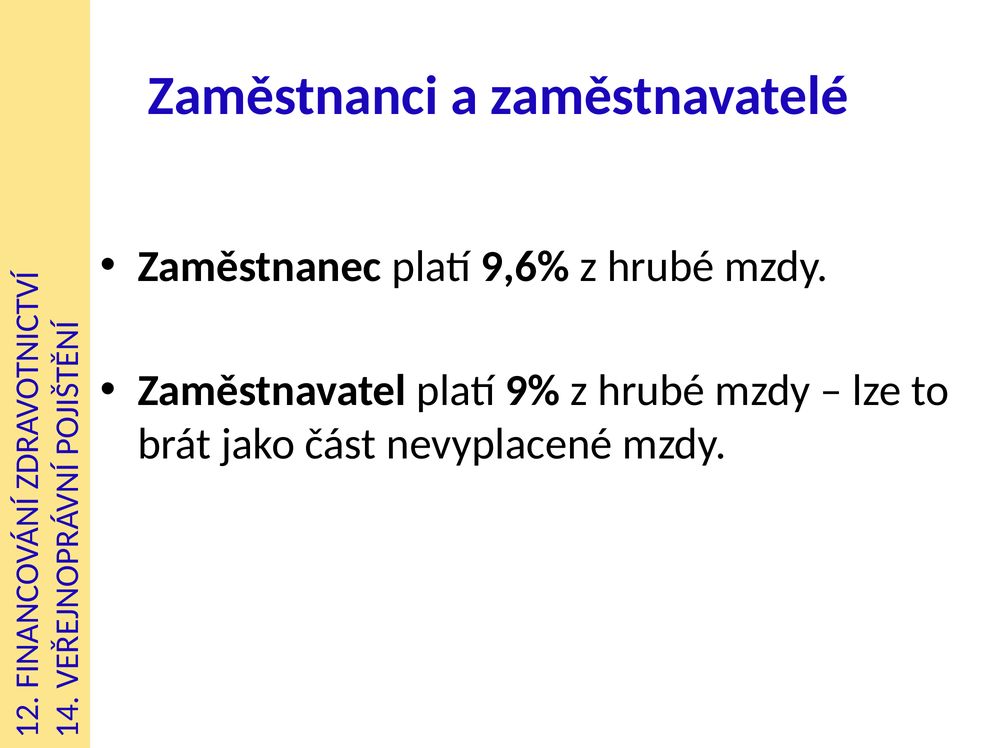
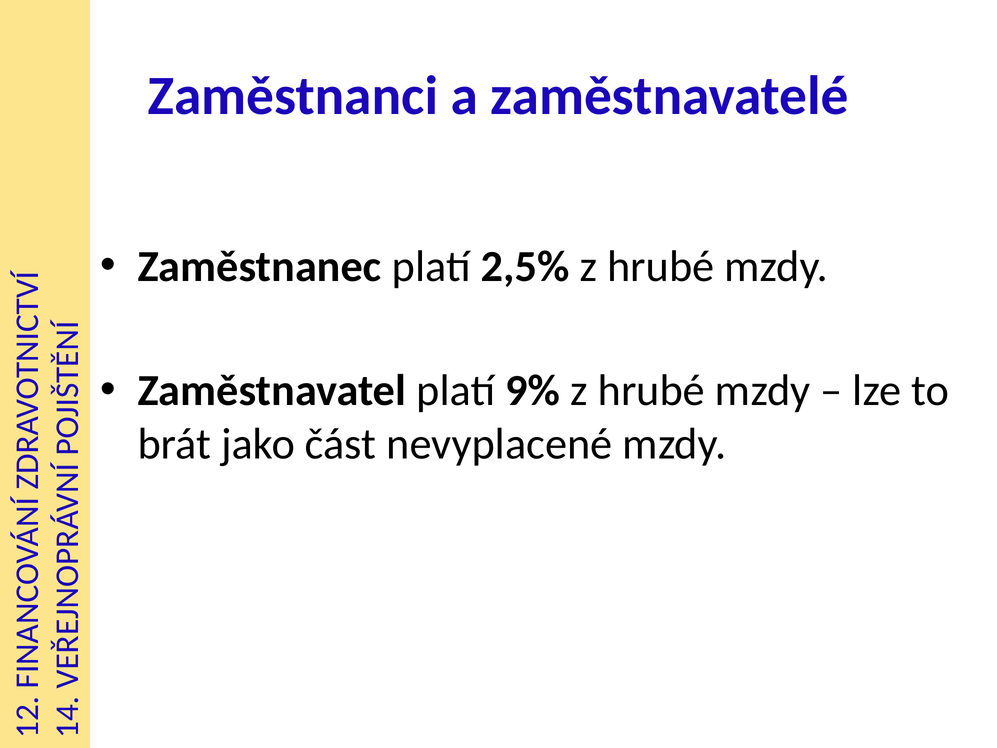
9,6%: 9,6% -> 2,5% (525, 266)
